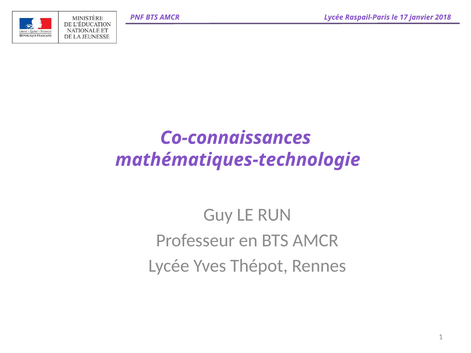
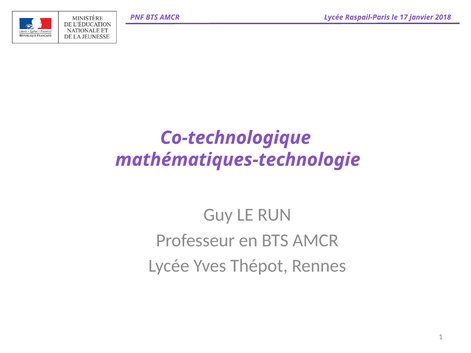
Co-connaissances: Co-connaissances -> Co-technologique (236, 138)
